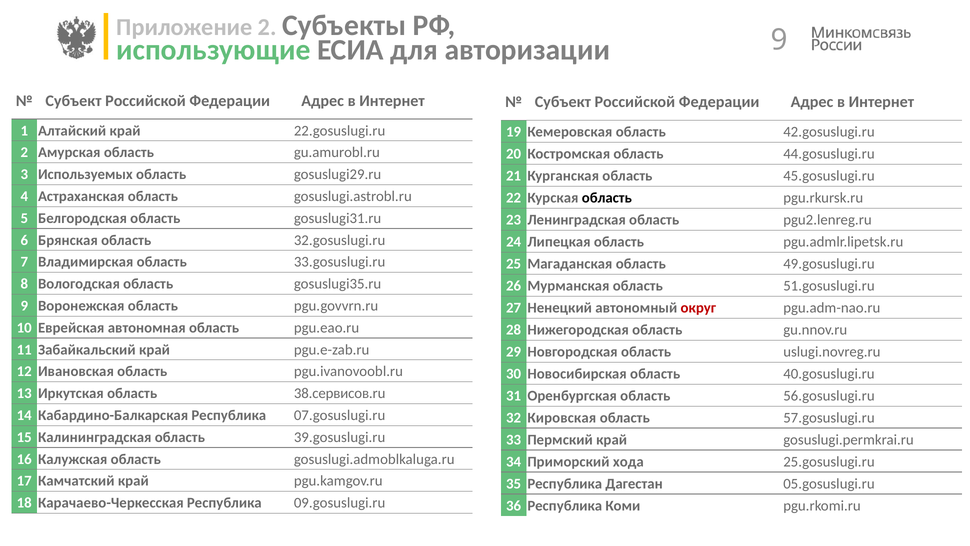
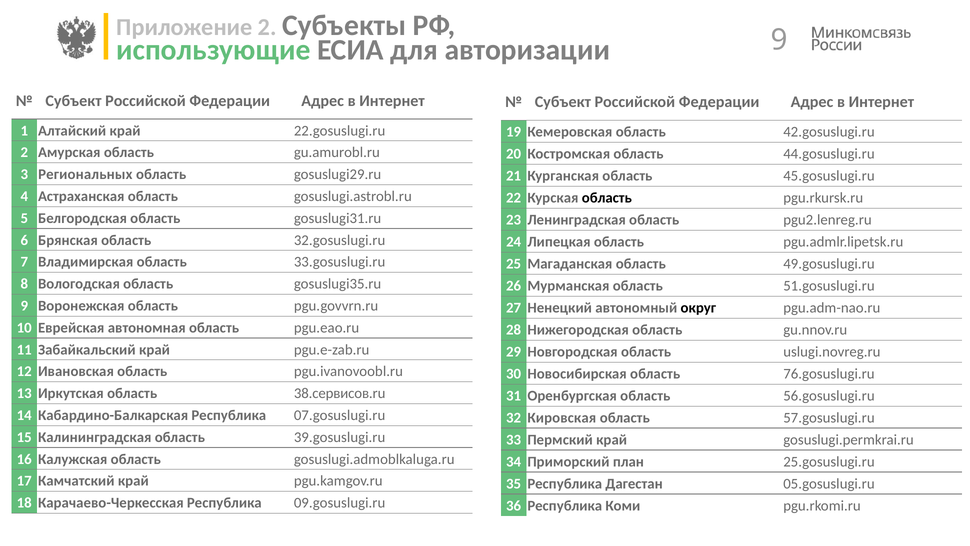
Используемых: Используемых -> Региональных (85, 174)
округ colour: red -> black (698, 308)
40.gosuslugi.ru: 40.gosuslugi.ru -> 76.gosuslugi.ru (829, 374)
хода: хода -> план (628, 461)
